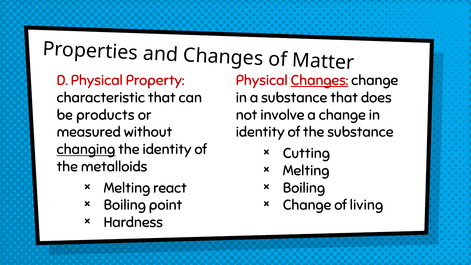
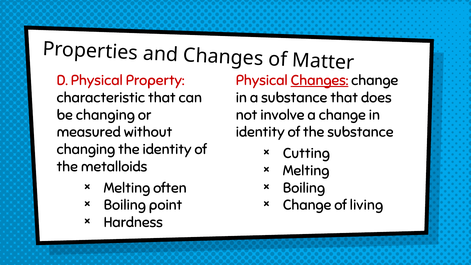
be products: products -> changing (105, 115)
changing underline: present -> none (86, 149)
react: react -> often (170, 188)
